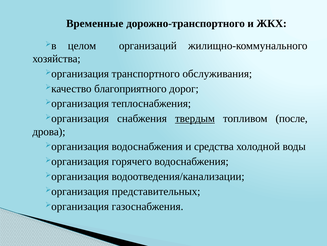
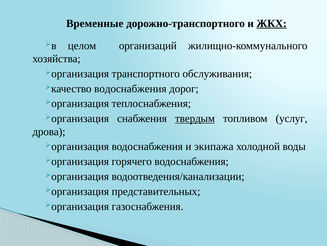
ЖКХ underline: none -> present (272, 23)
благоприятного: благоприятного -> водоснабжения (130, 88)
после: после -> услуг (292, 118)
средства: средства -> экипажа (214, 146)
